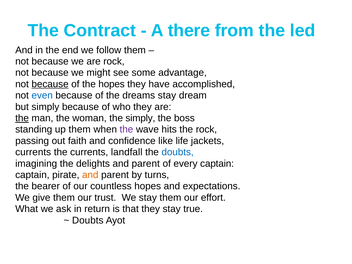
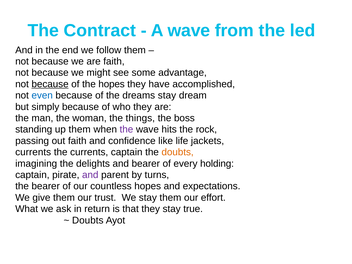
A there: there -> wave (189, 31)
are rock: rock -> faith (114, 61)
the underline: present -> none (22, 118)
the simply: simply -> things (140, 118)
currents landfall: landfall -> captain (127, 152)
doubts colour: blue -> orange (178, 152)
delights and parent: parent -> bearer (146, 164)
every captain: captain -> holding (217, 164)
and colour: orange -> purple (90, 175)
